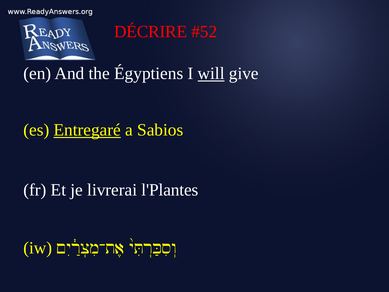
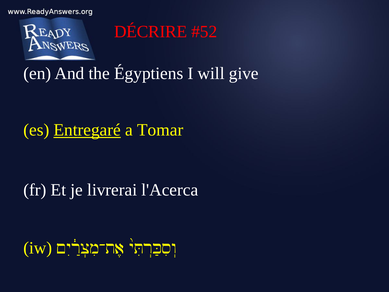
will underline: present -> none (211, 73)
Sabios: Sabios -> Tomar (160, 130)
l'Plantes: l'Plantes -> l'Acerca (170, 190)
